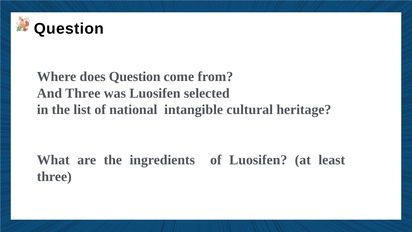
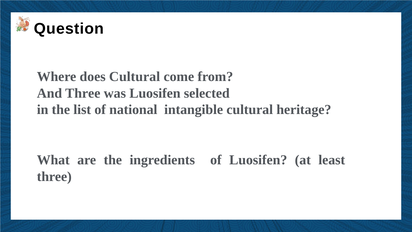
does Question: Question -> Cultural (135, 77)
